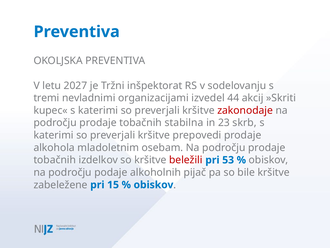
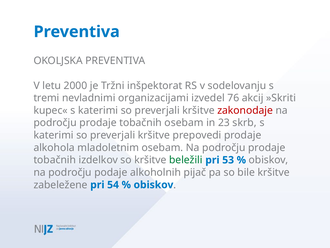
2027: 2027 -> 2000 (75, 85)
44: 44 -> 76 (233, 98)
tobačnih stabilna: stabilna -> osebam (184, 123)
beležili colour: red -> green (186, 160)
15: 15 -> 54 (113, 184)
